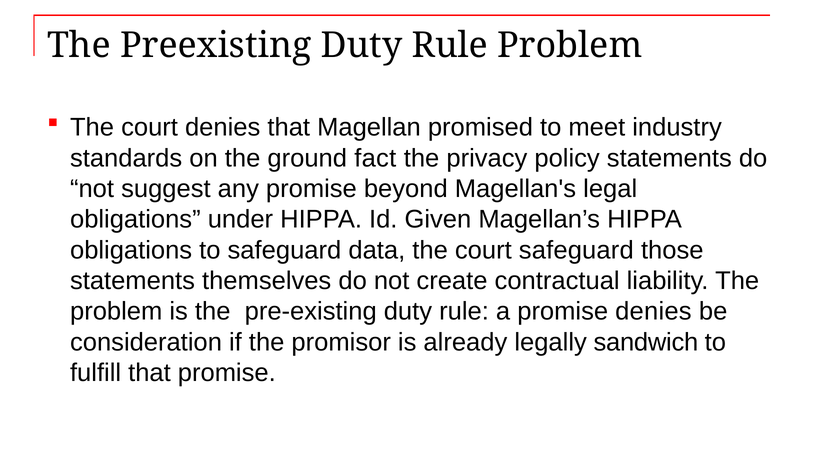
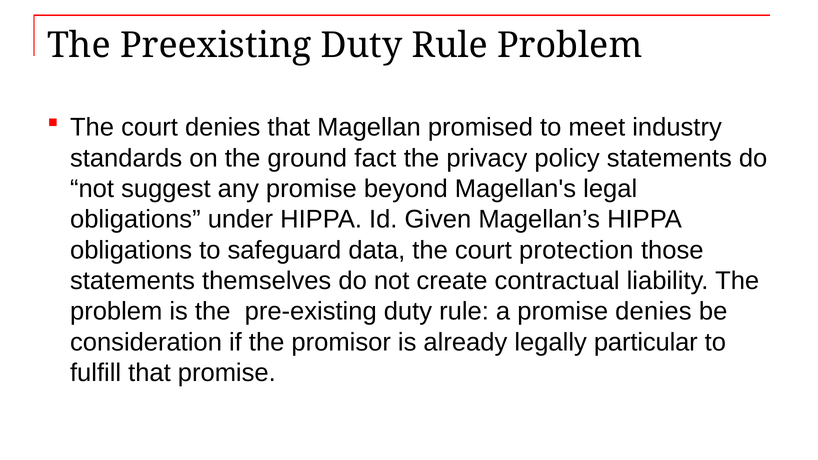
court safeguard: safeguard -> protection (576, 250)
sandwich: sandwich -> particular (646, 342)
